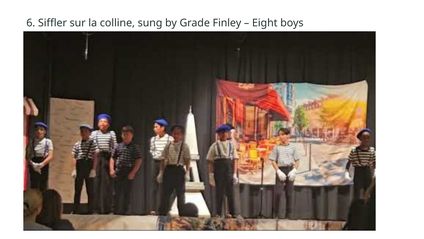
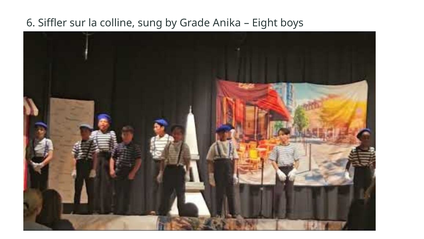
Finley: Finley -> Anika (227, 23)
